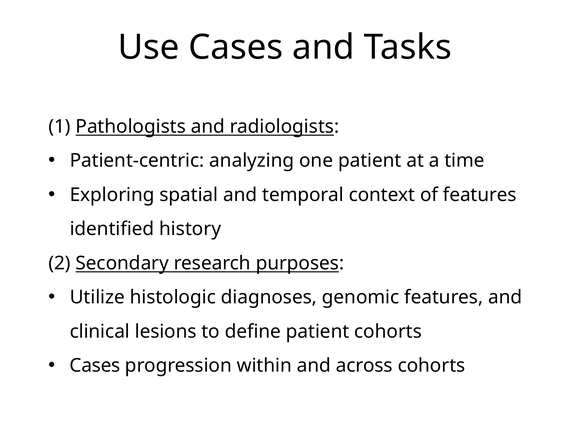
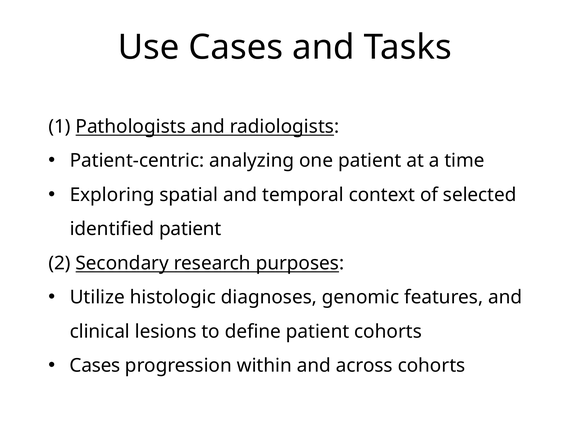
of features: features -> selected (480, 195)
identified history: history -> patient (190, 229)
